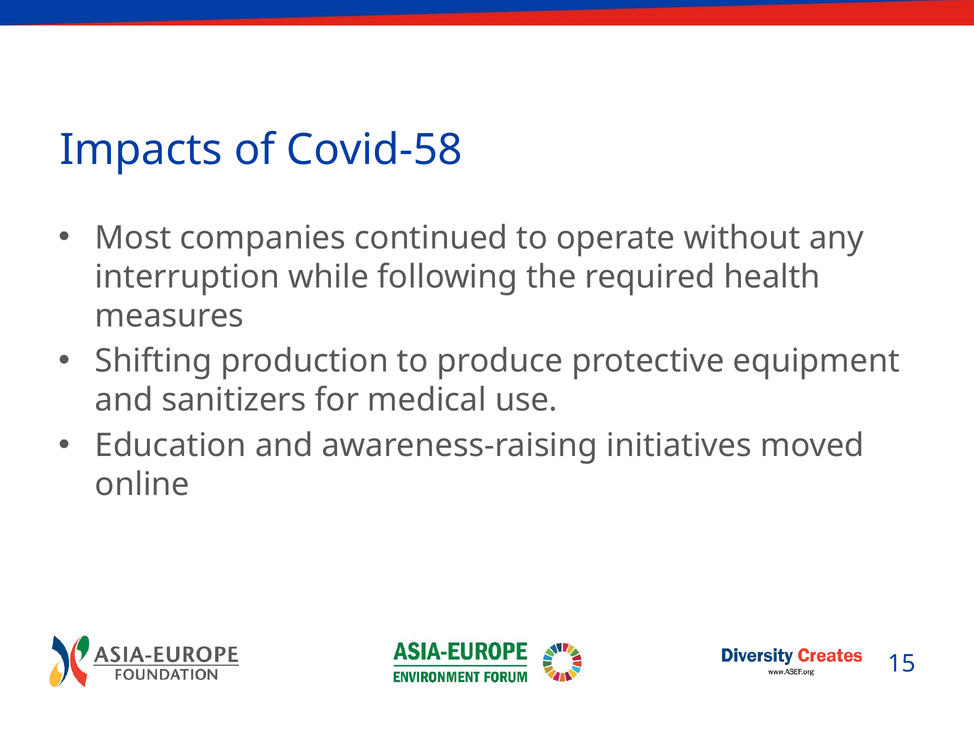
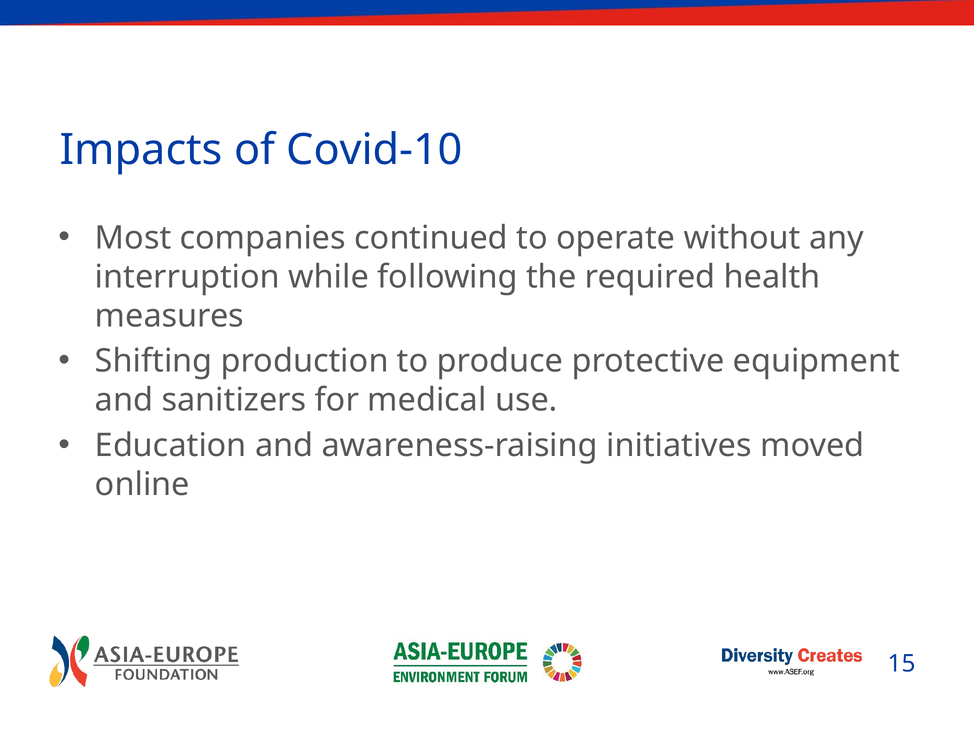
Covid-58: Covid-58 -> Covid-10 (374, 150)
